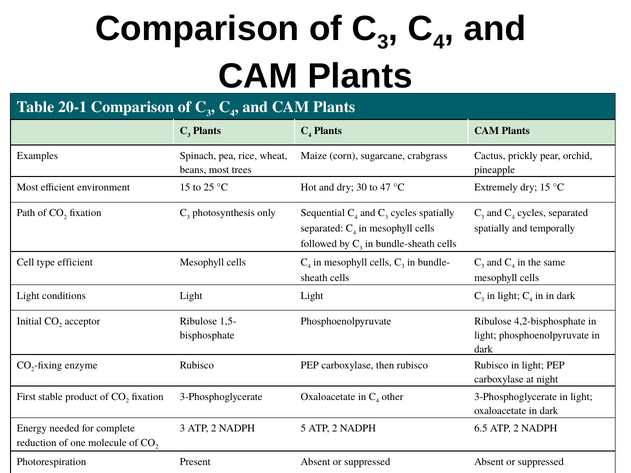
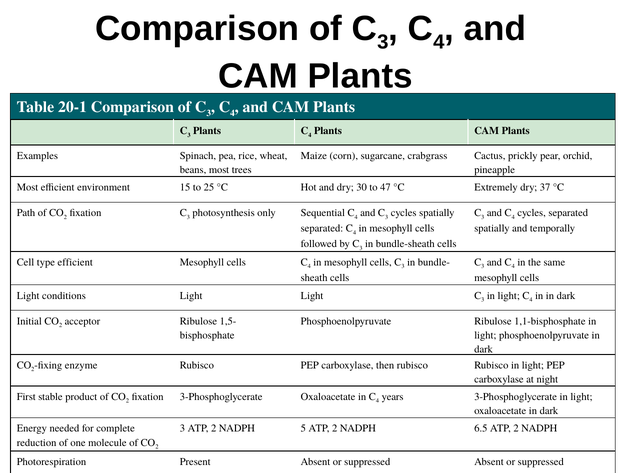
dry 15: 15 -> 37 (545, 188)
4,2-bisphosphate: 4,2-bisphosphate -> 1,1-bisphosphate (550, 321)
other: other -> years (393, 397)
